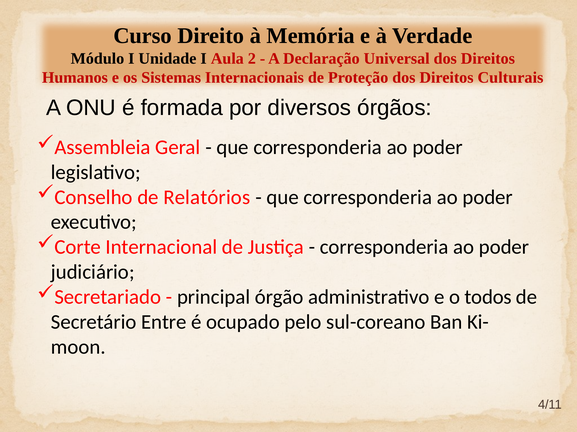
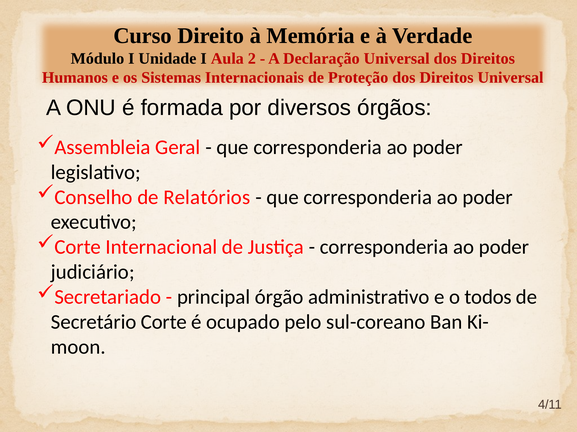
Direitos Culturais: Culturais -> Universal (511, 78)
Secretário Entre: Entre -> Corte (164, 322)
